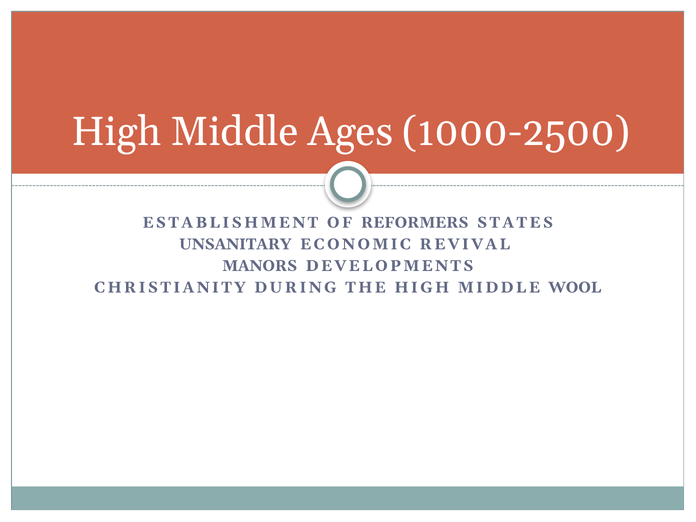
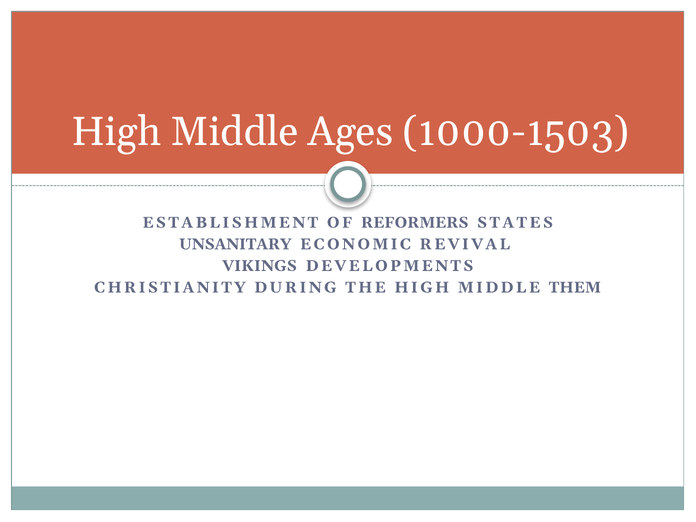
1000-2500: 1000-2500 -> 1000-1503 (516, 132)
MANORS: MANORS -> VIKINGS (260, 266)
WOOL: WOOL -> THEM (575, 287)
